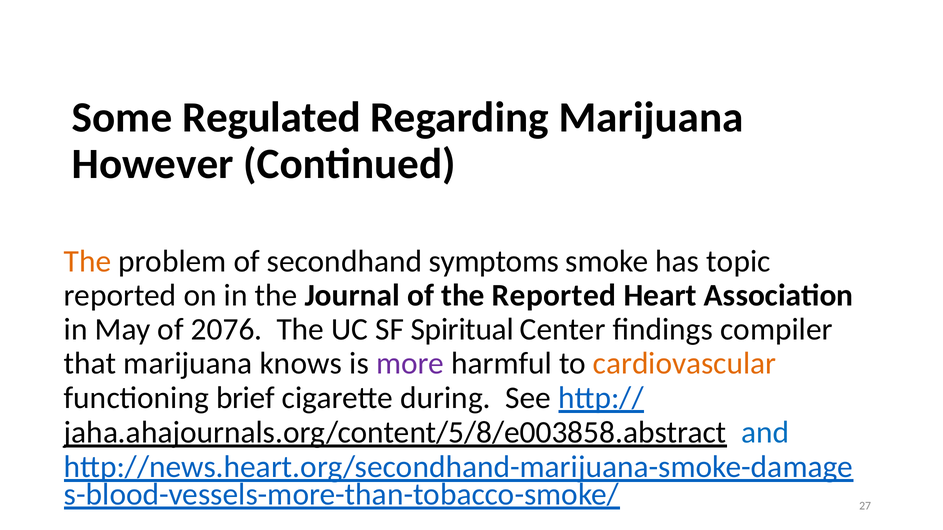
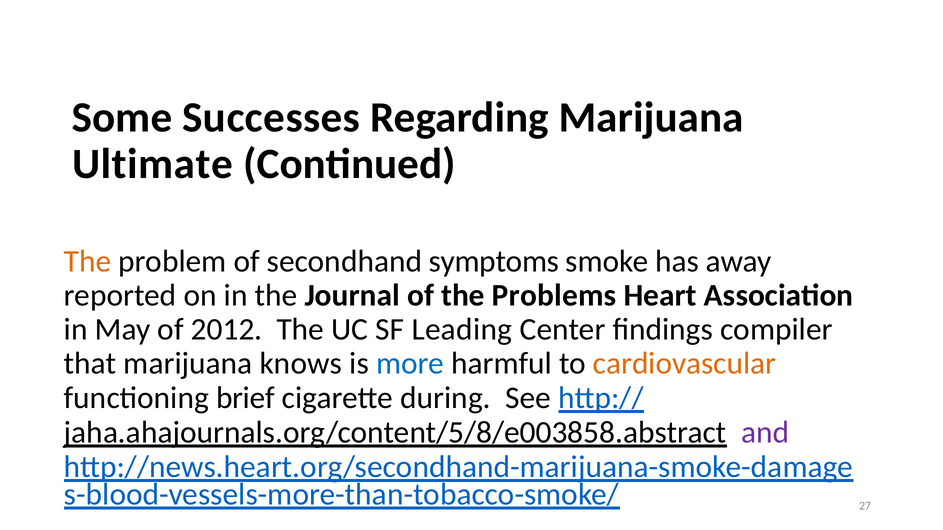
Regulated: Regulated -> Successes (271, 118)
However: However -> Ultimate (153, 164)
topic: topic -> away (739, 262)
the Reported: Reported -> Problems (554, 296)
2076: 2076 -> 2012 (227, 330)
Spiritual: Spiritual -> Leading (462, 330)
more colour: purple -> blue (410, 364)
and colour: blue -> purple (765, 433)
